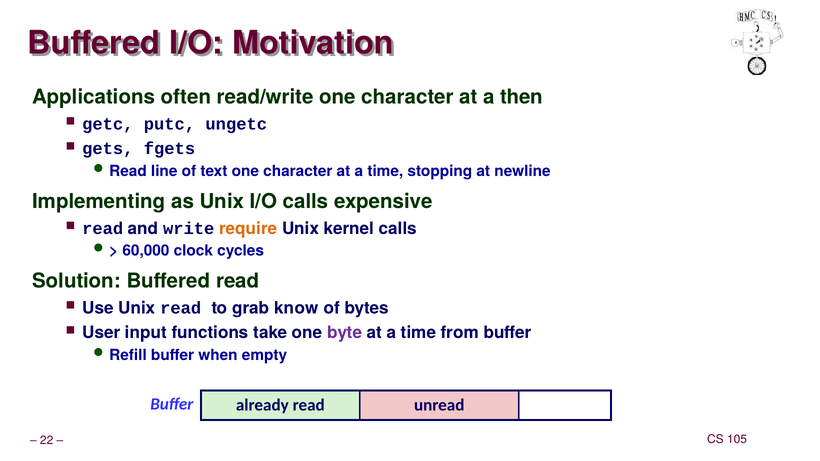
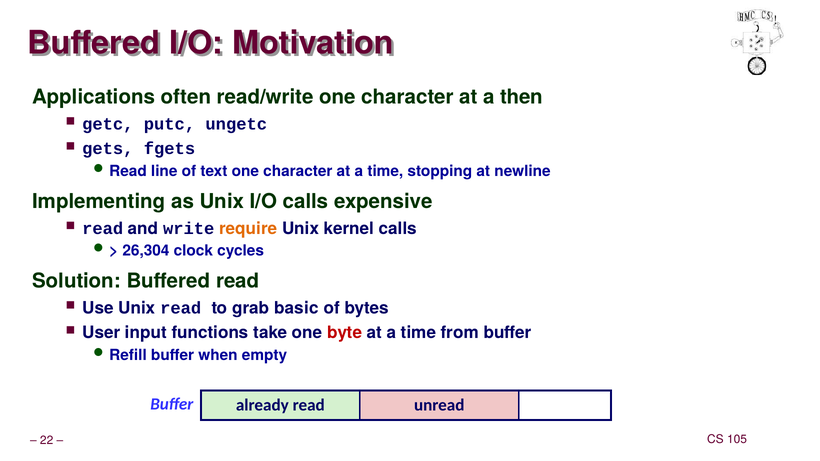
60,000: 60,000 -> 26,304 (146, 251)
know: know -> basic (296, 308)
byte colour: purple -> red (345, 333)
